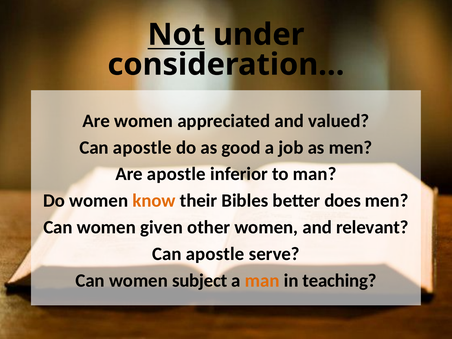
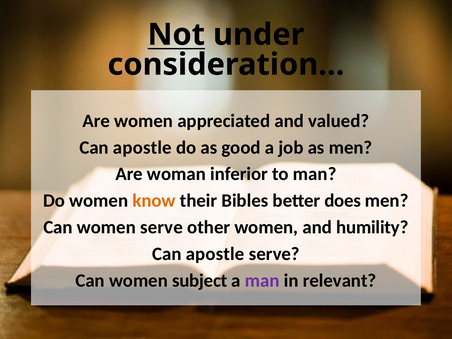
Are apostle: apostle -> woman (176, 174)
women given: given -> serve (161, 227)
relevant: relevant -> humility (372, 227)
man colour: orange -> purple (262, 281)
teaching: teaching -> relevant (339, 281)
